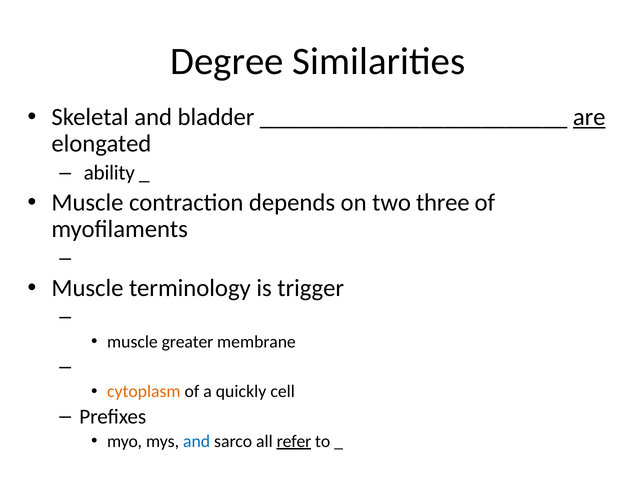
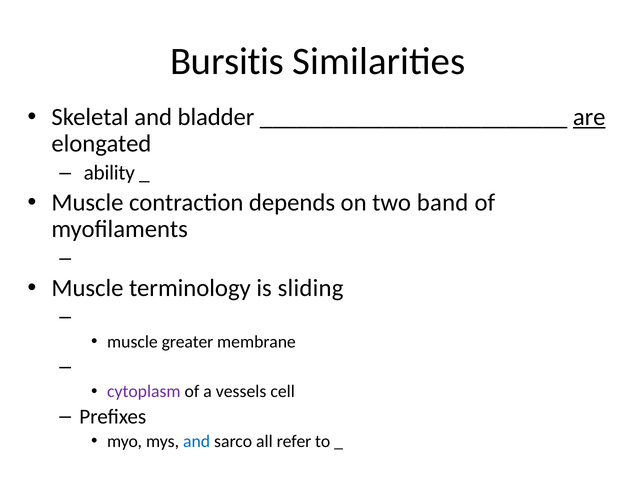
Degree: Degree -> Bursitis (227, 62)
three: three -> band (443, 203)
trigger: trigger -> sliding (311, 288)
cytoplasm colour: orange -> purple (144, 391)
quickly: quickly -> vessels (241, 391)
refer underline: present -> none (294, 441)
